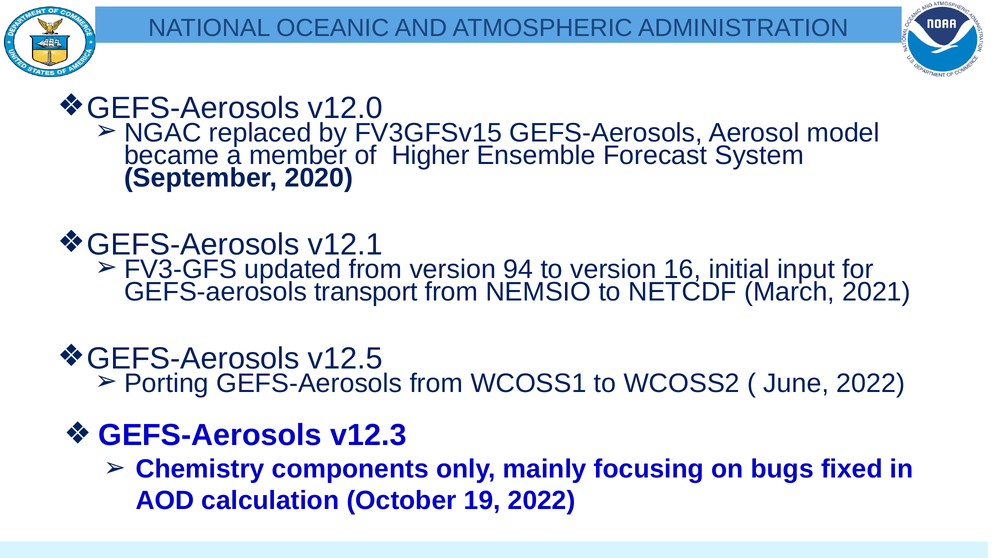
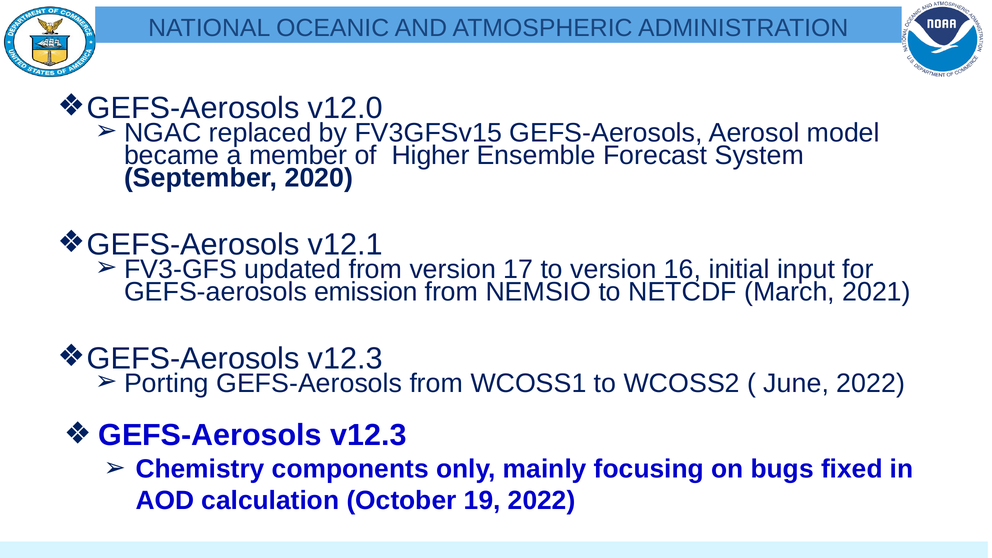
94: 94 -> 17 (518, 269)
transport: transport -> emission (366, 292)
v12.5: v12.5 -> v12.3 (345, 359)
